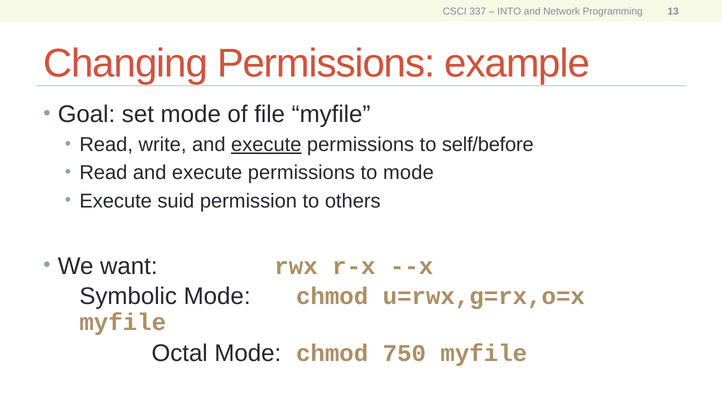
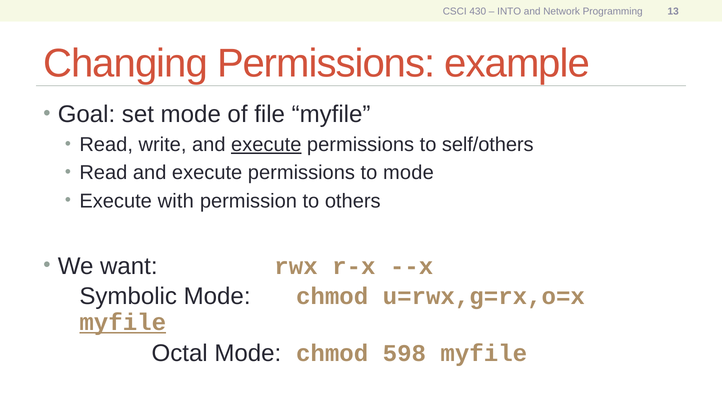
337: 337 -> 430 (478, 11)
self/before: self/before -> self/others (488, 145)
suid: suid -> with (176, 201)
myfile underline: none -> present (123, 323)
750: 750 -> 598 (404, 353)
